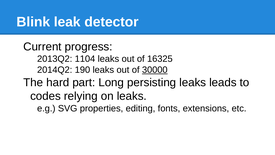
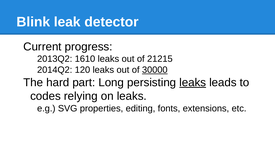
1104: 1104 -> 1610 (85, 59)
16325: 16325 -> 21215 (160, 59)
190: 190 -> 120 (82, 70)
leaks underline: none -> present (193, 82)
